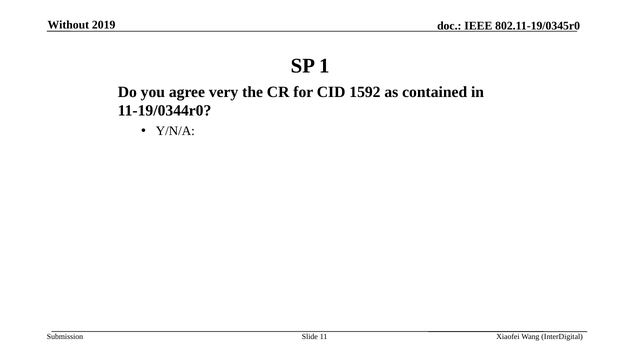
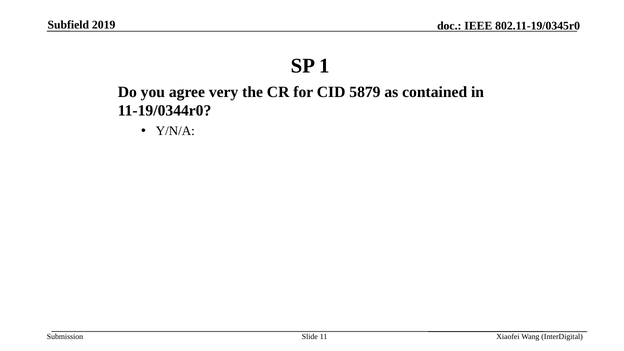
Without: Without -> Subfield (68, 25)
1592: 1592 -> 5879 (365, 92)
